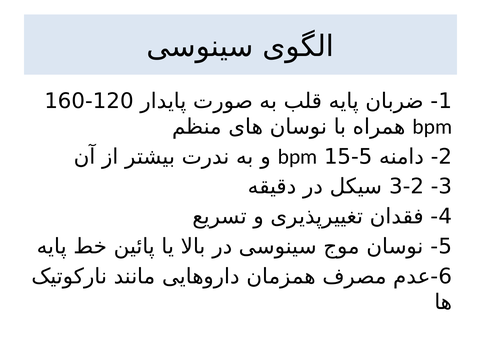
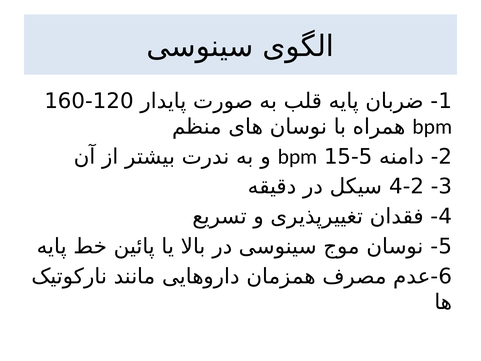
3-2: 3-2 -> 4-2 (407, 186)
